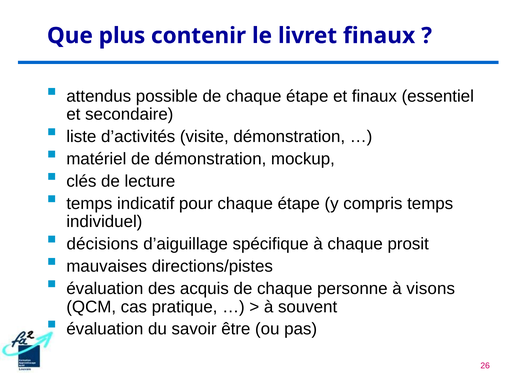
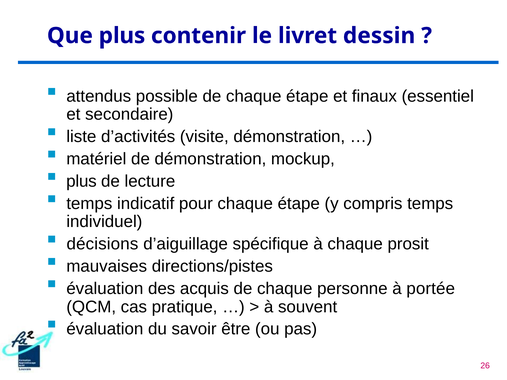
livret finaux: finaux -> dessin (379, 36)
clés: clés -> plus (81, 181)
visons: visons -> portée (431, 289)
